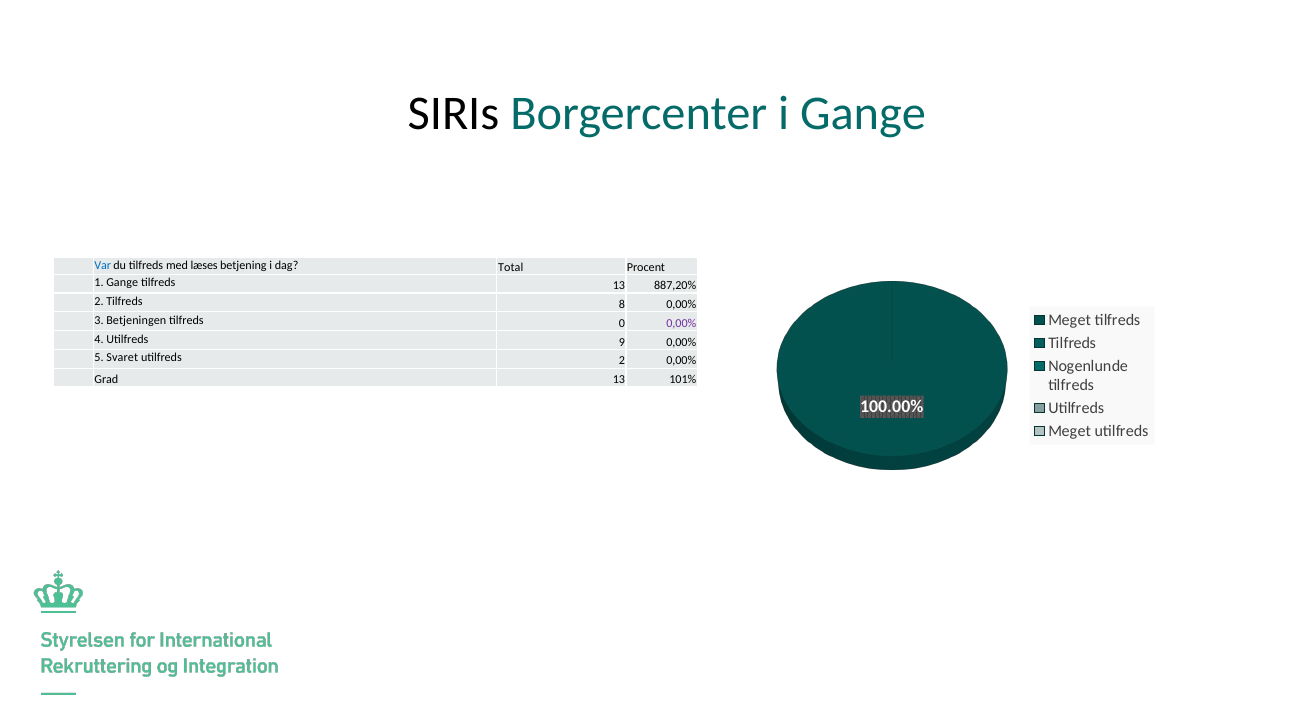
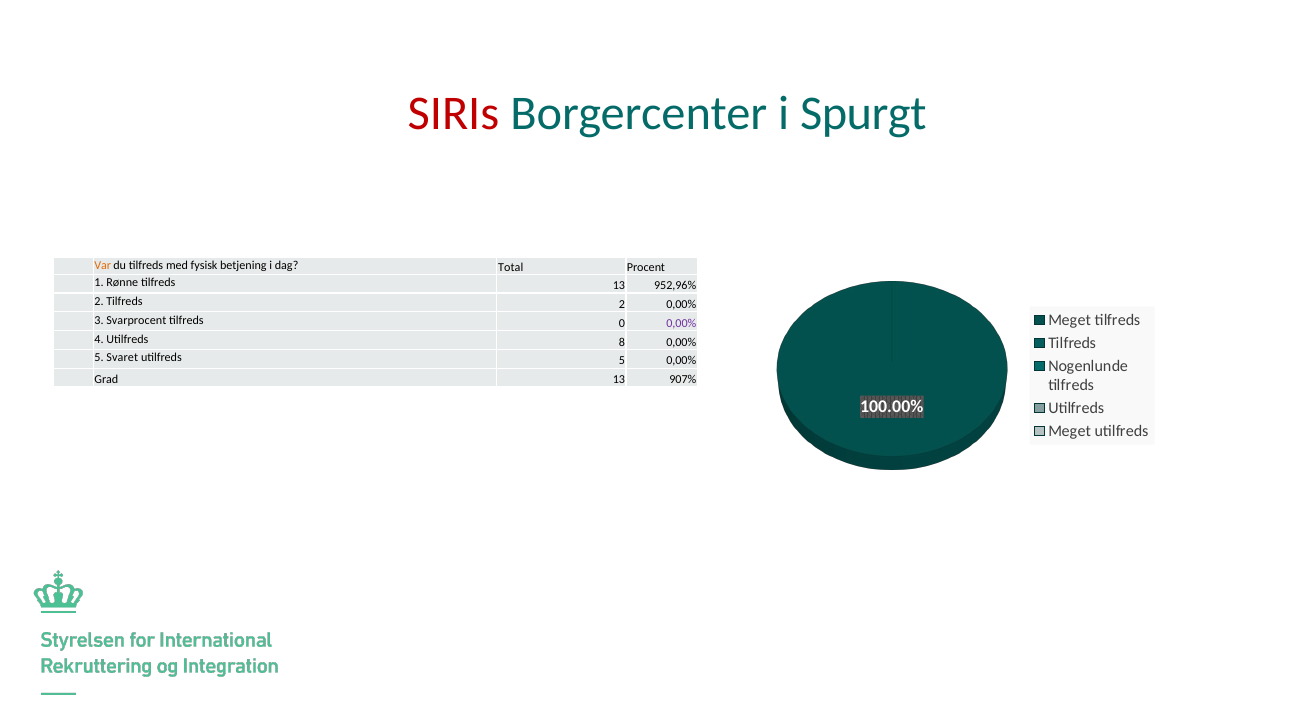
SIRIs colour: black -> red (453, 114)
i Gange: Gange -> Spurgt (863, 114)
Var colour: blue -> orange (103, 266)
læses: læses -> fysisk (204, 266)
1 Gange: Gange -> Rønne (122, 283)
887,20%: 887,20% -> 952,96% (675, 286)
Tilfreds 8: 8 -> 2 (622, 305)
Betjeningen: Betjeningen -> Svarprocent (136, 320)
9: 9 -> 8 (622, 342)
utilfreds 2: 2 -> 5 (622, 361)
101%: 101% -> 907% (683, 380)
